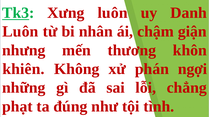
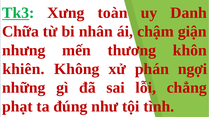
Xưng luôn: luôn -> toàn (113, 13)
Luôn: Luôn -> Chữa (20, 32)
